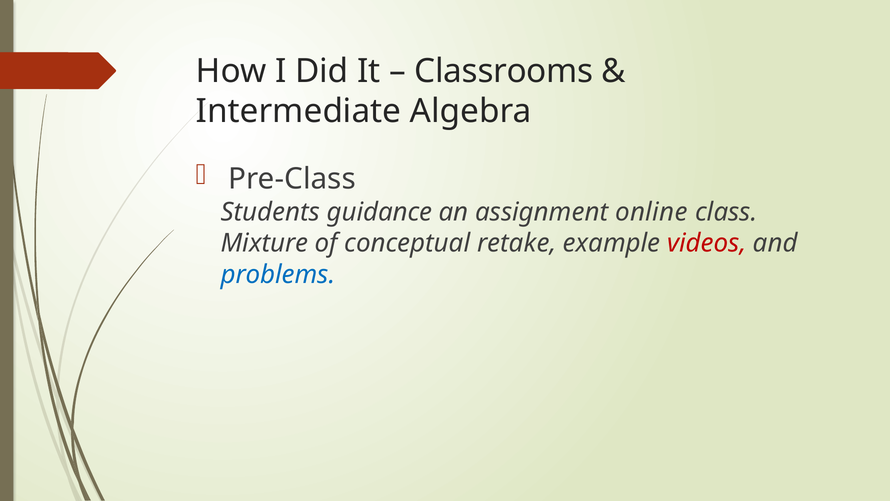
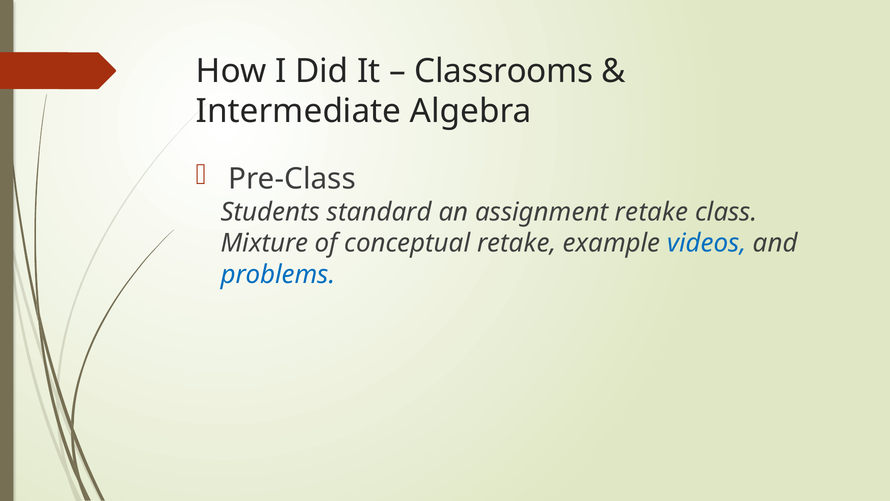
guidance: guidance -> standard (379, 212)
assignment online: online -> retake (652, 212)
videos colour: red -> blue (707, 243)
